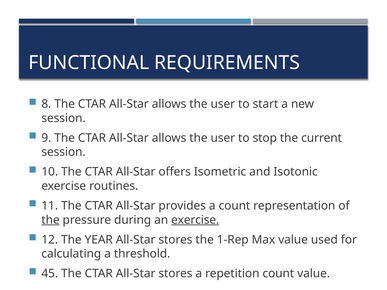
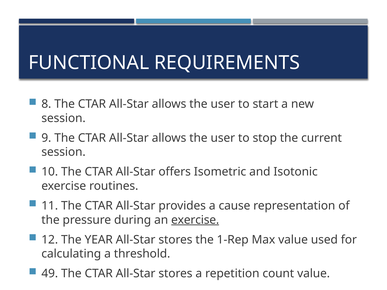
a count: count -> cause (234, 206)
the underline: present -> none (51, 220)
45: 45 -> 49 (50, 274)
